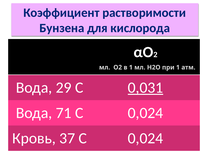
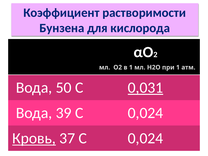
29: 29 -> 50 (64, 88)
71: 71 -> 39 (64, 113)
Кровь underline: none -> present (34, 138)
